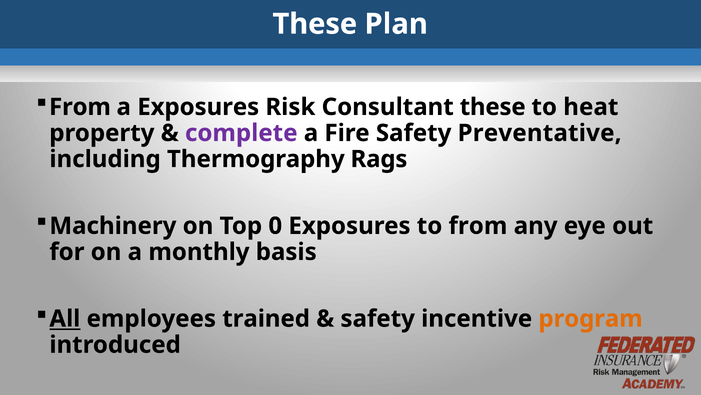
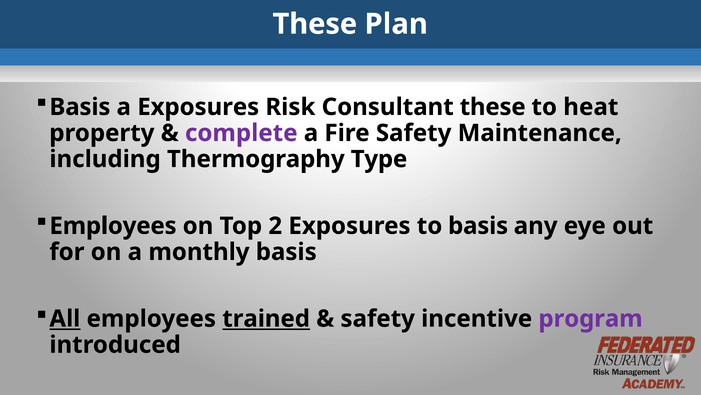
From: From -> Basis (80, 107)
Preventative: Preventative -> Maintenance (540, 133)
Rags: Rags -> Type (379, 159)
Machinery: Machinery -> Employees (113, 226)
0: 0 -> 2 (275, 226)
to from: from -> basis (478, 226)
trained underline: none -> present (266, 318)
program colour: orange -> purple (591, 318)
